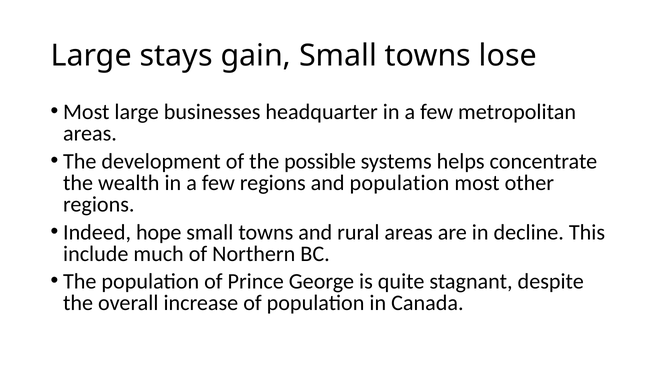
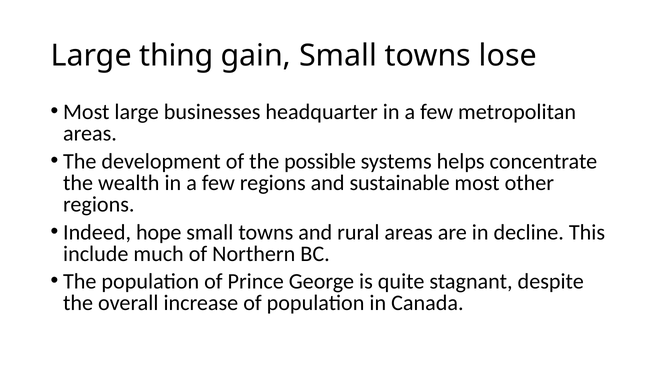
stays: stays -> thing (176, 56)
and population: population -> sustainable (400, 183)
